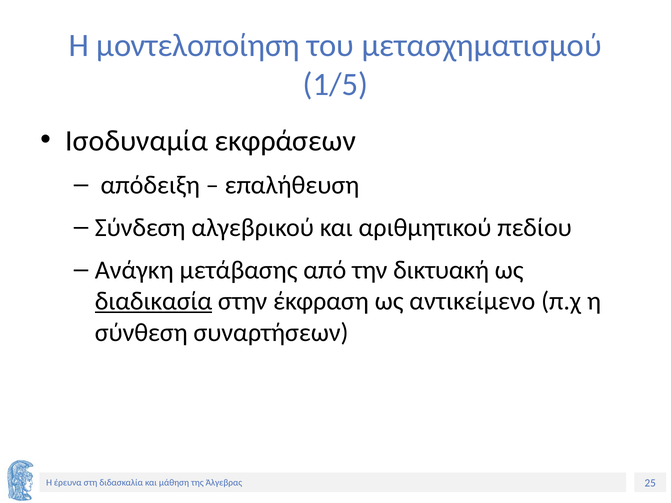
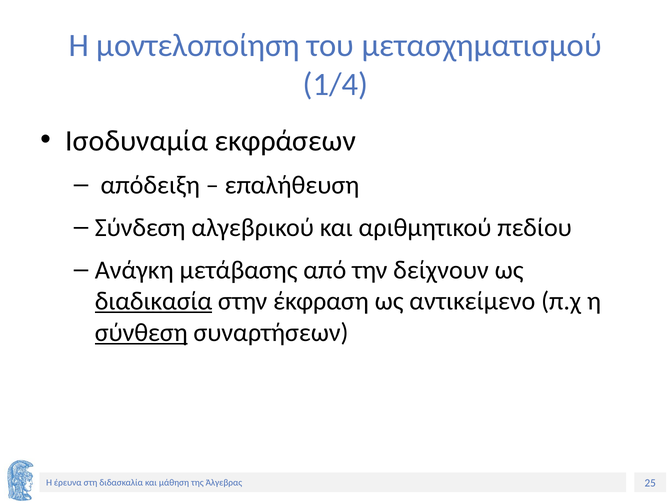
1/5: 1/5 -> 1/4 (335, 84)
δικτυακή: δικτυακή -> δείχνουν (441, 270)
σύνθεση underline: none -> present (141, 333)
